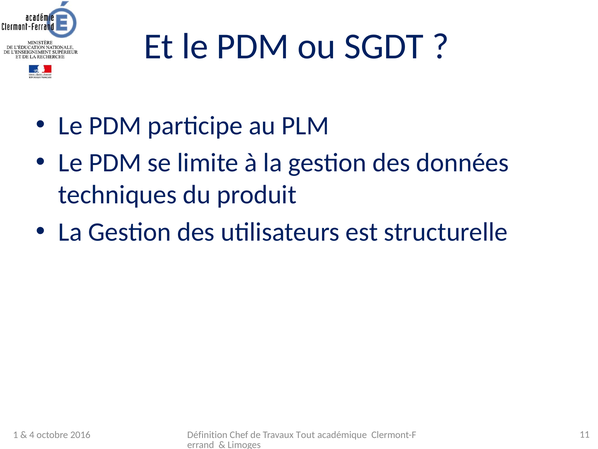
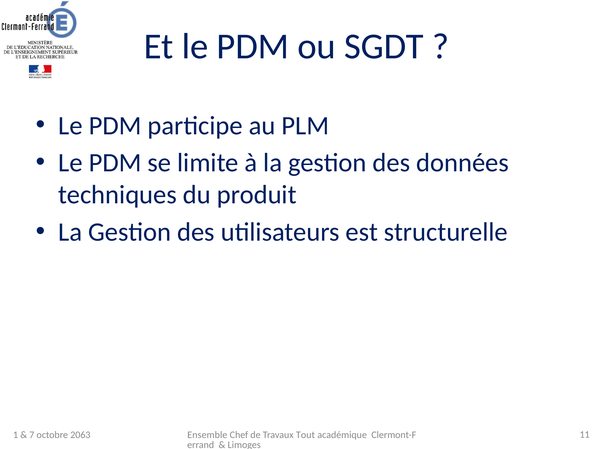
4: 4 -> 7 (32, 434)
2016: 2016 -> 2063 (80, 434)
Définition: Définition -> Ensemble (207, 435)
